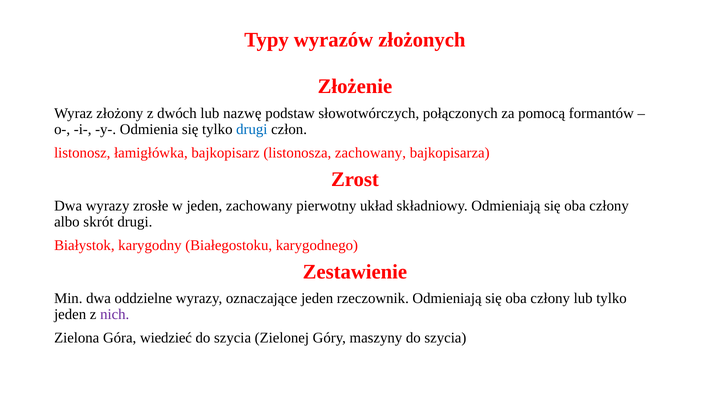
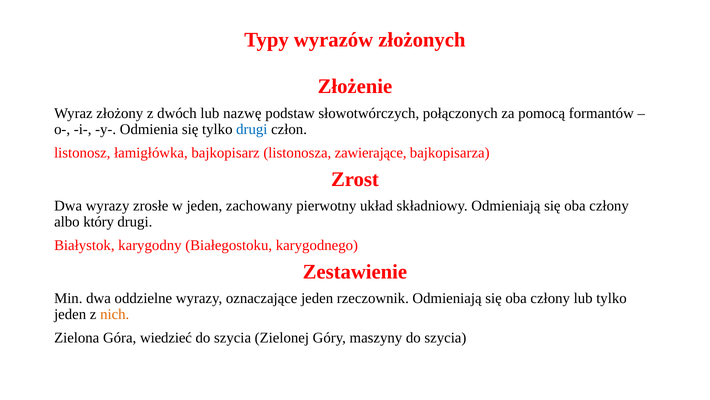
listonosza zachowany: zachowany -> zawierające (371, 152)
skrót: skrót -> który (99, 222)
nich colour: purple -> orange (115, 314)
